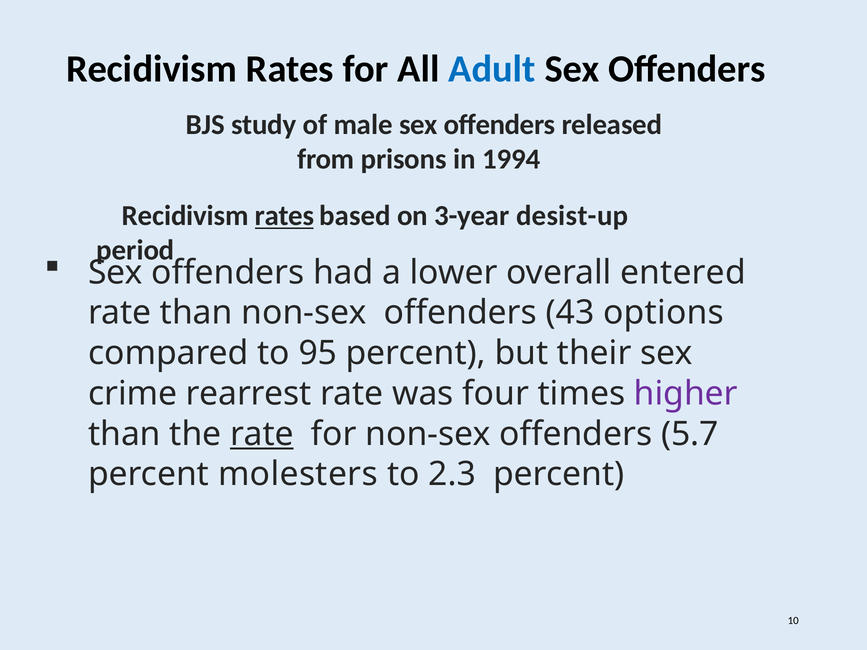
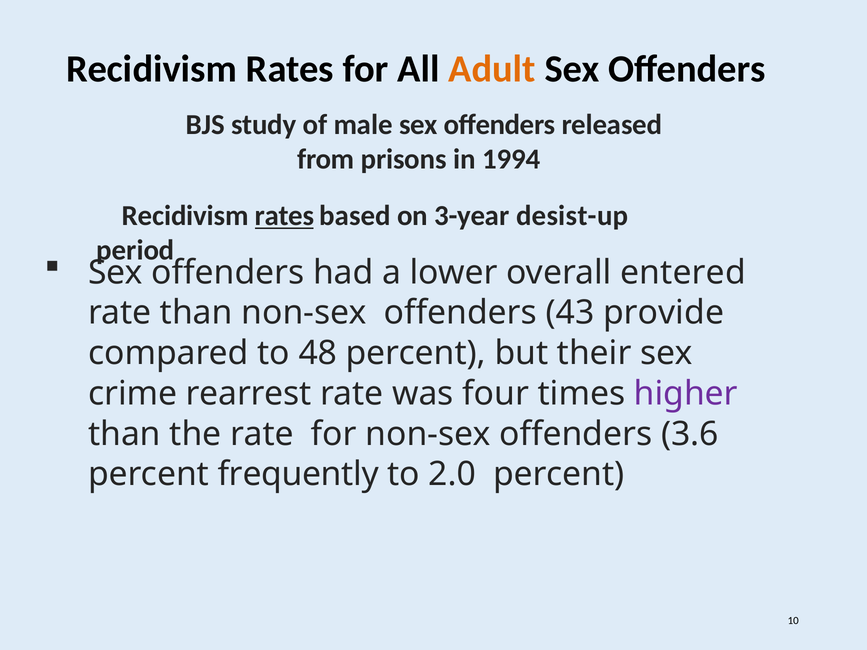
Adult colour: blue -> orange (492, 69)
options: options -> provide (664, 313)
95: 95 -> 48 (318, 353)
rate underline: present -> none (262, 434)
5.7: 5.7 -> 3.6 (690, 434)
molesters: molesters -> frequently (298, 474)
2.3: 2.3 -> 2.0 (452, 474)
